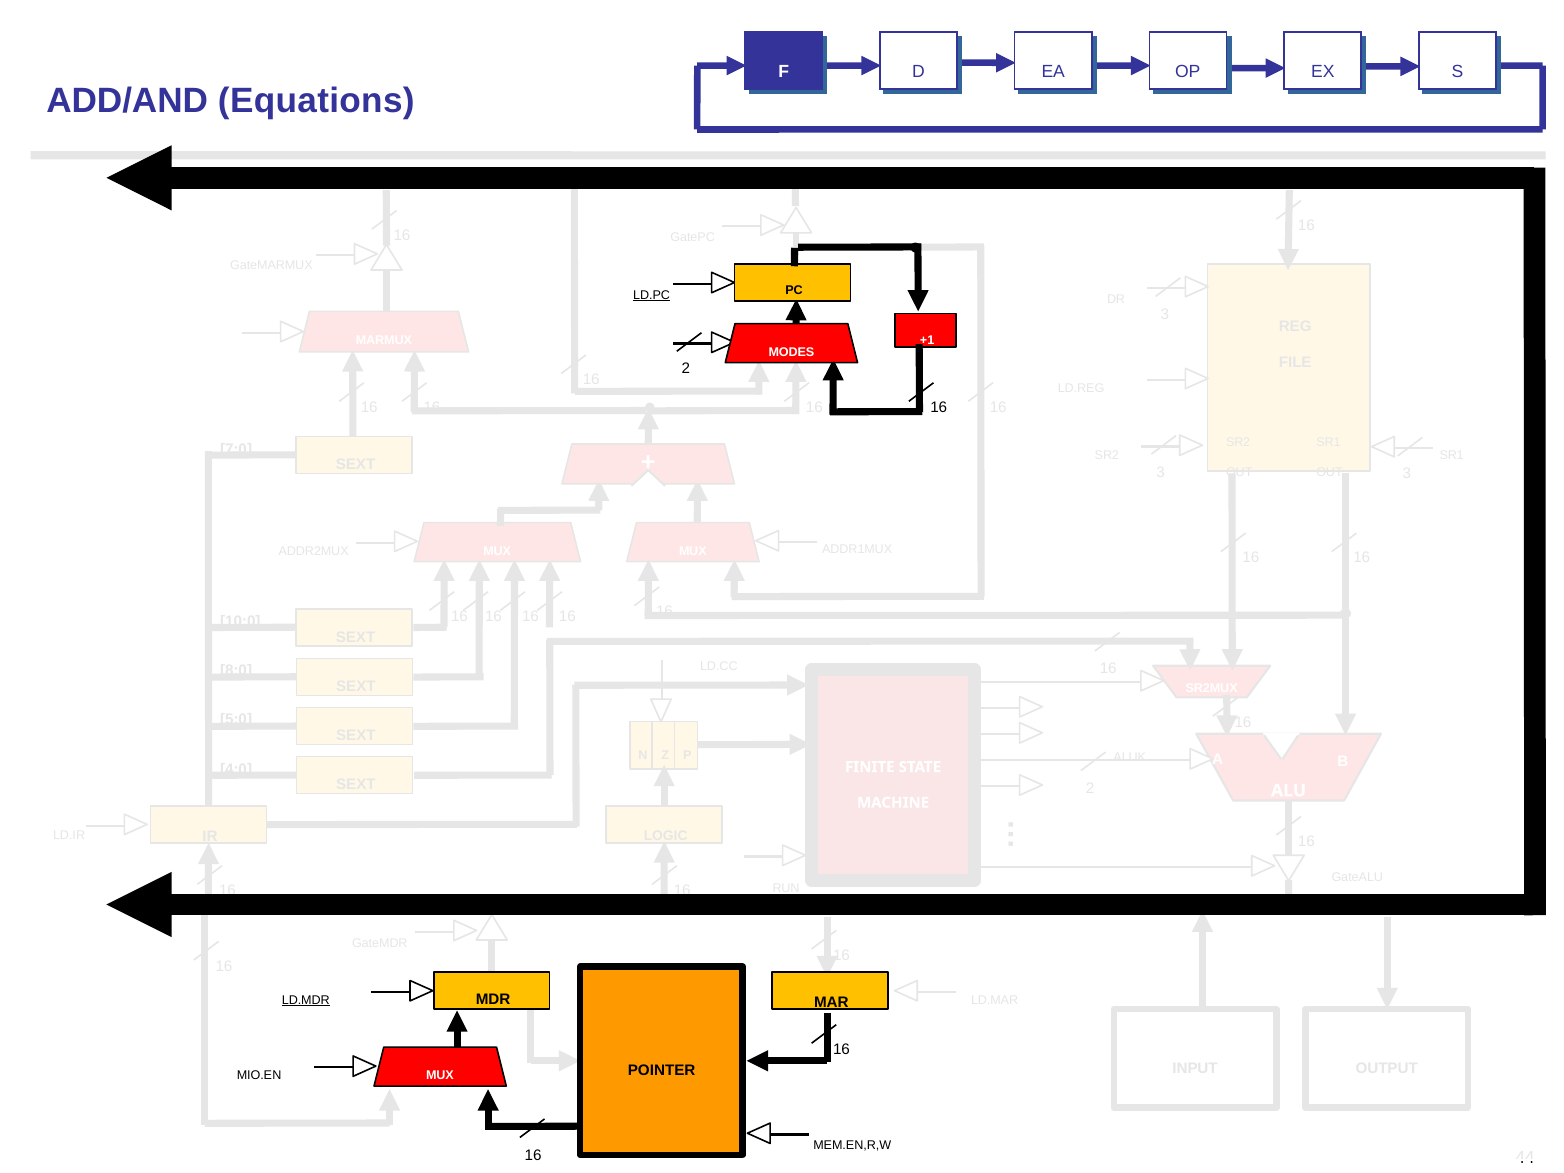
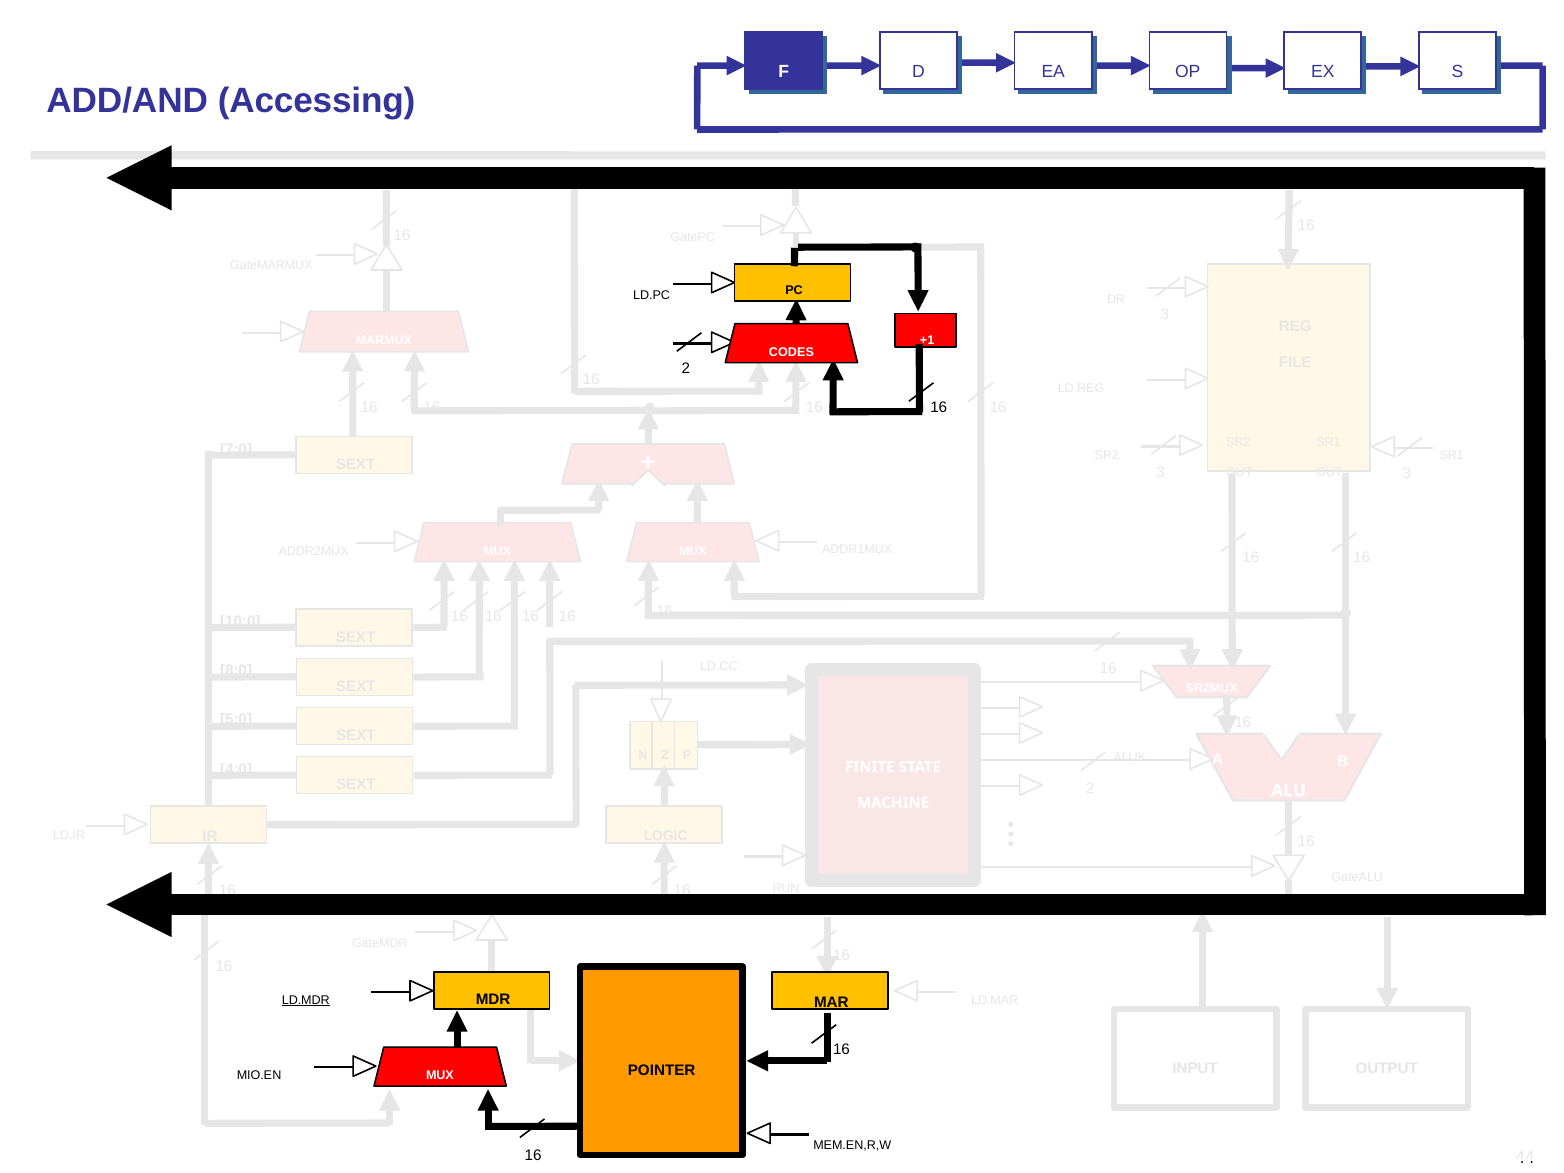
Equations: Equations -> Accessing (317, 101)
LD.PC underline: present -> none (652, 295)
MODES: MODES -> CODES (791, 352)
